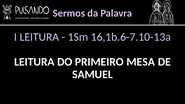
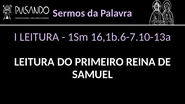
MESA: MESA -> REINA (141, 62)
